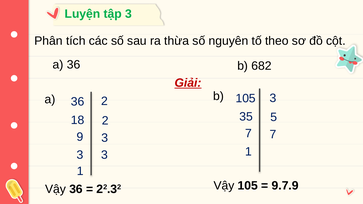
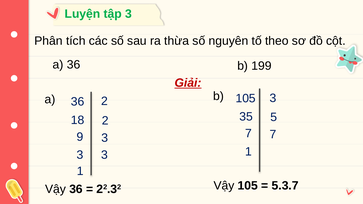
682: 682 -> 199 (261, 66)
9.7.9: 9.7.9 -> 5.3.7 (285, 186)
